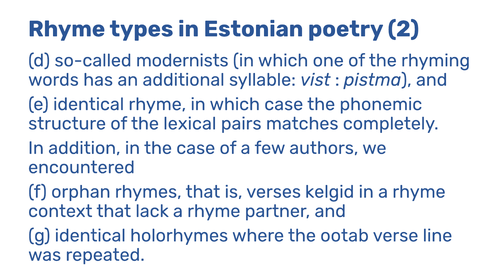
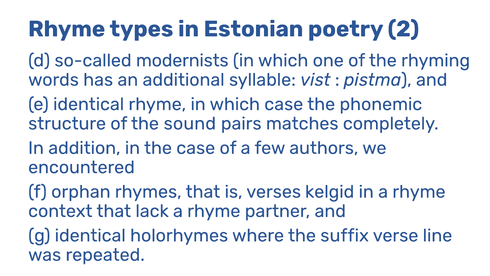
lexical: lexical -> sound (190, 123)
ootab: ootab -> suffix (345, 235)
